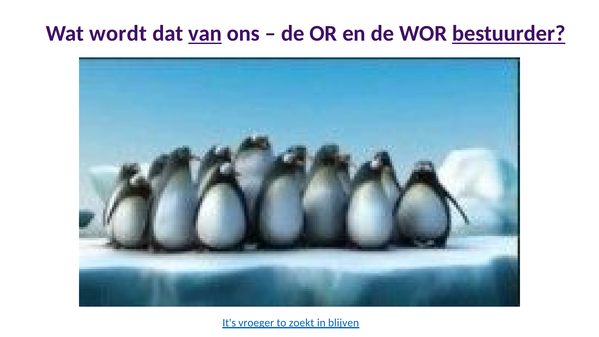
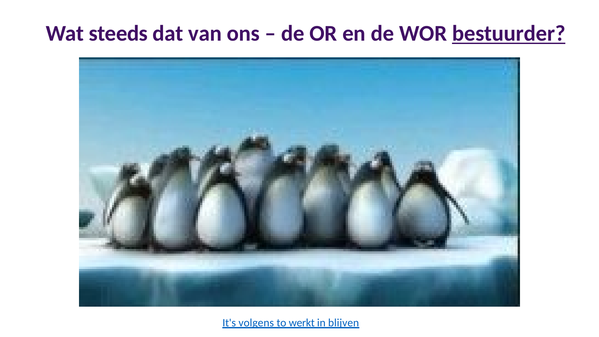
wordt: wordt -> steeds (118, 34)
van underline: present -> none (205, 34)
vroeger: vroeger -> volgens (256, 323)
zoekt: zoekt -> werkt (302, 323)
